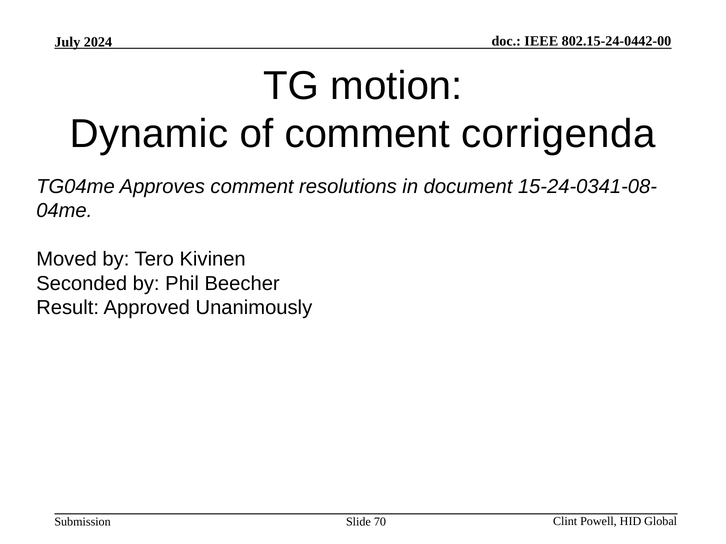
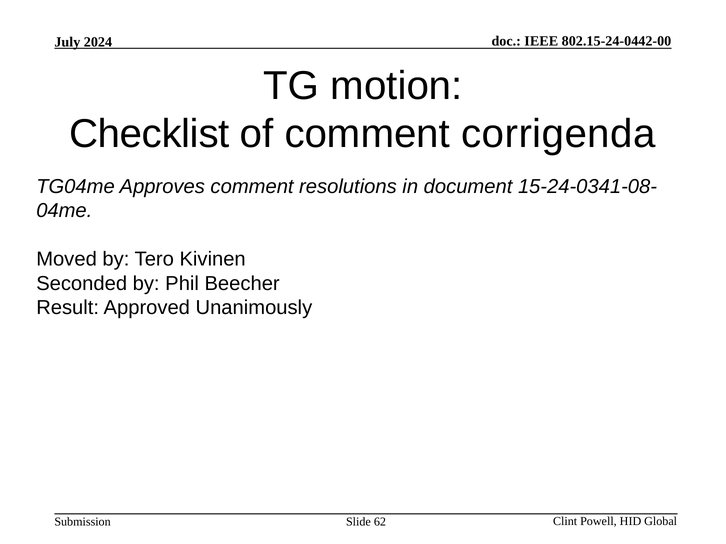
Dynamic: Dynamic -> Checklist (149, 134)
70: 70 -> 62 (380, 522)
